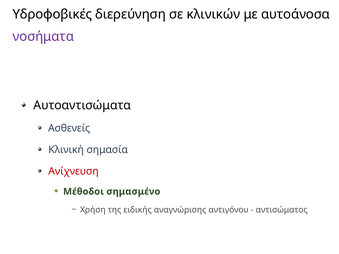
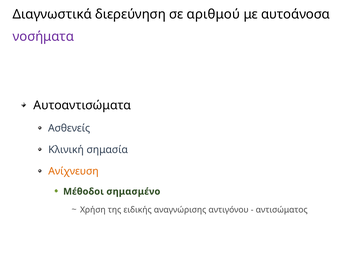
Υδροφοβικές: Υδροφοβικές -> Διαγνωστικά (52, 14)
κλινικών: κλινικών -> αριθμού (213, 14)
Ανίχνευση colour: red -> orange (73, 171)
